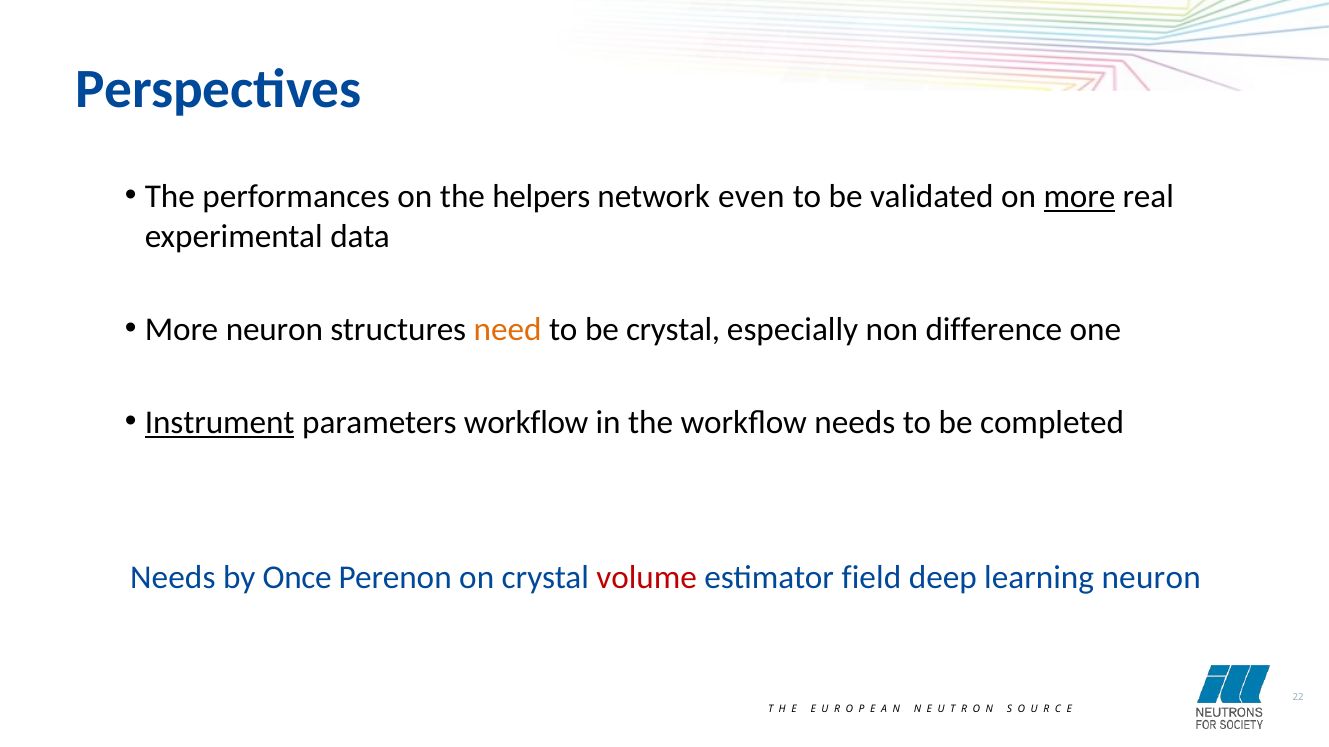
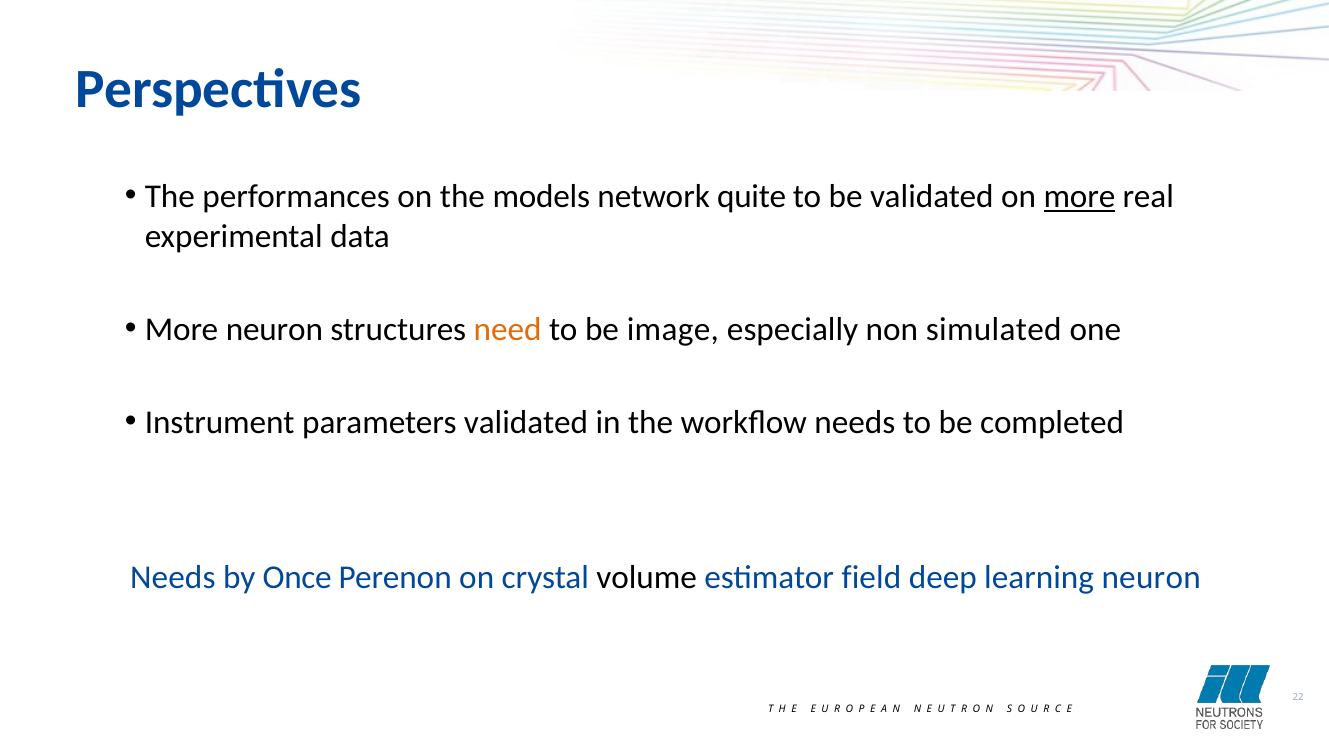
helpers: helpers -> models (541, 197)
even: even -> quite (752, 197)
be crystal: crystal -> image (673, 330)
difference: difference -> simulated (994, 330)
Instrument underline: present -> none (220, 423)
parameters workflow: workflow -> validated (526, 423)
volume colour: red -> black (647, 578)
